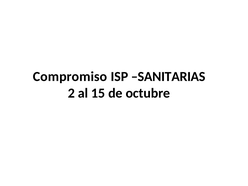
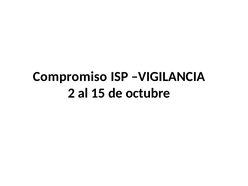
SANITARIAS: SANITARIAS -> VIGILANCIA (168, 77)
